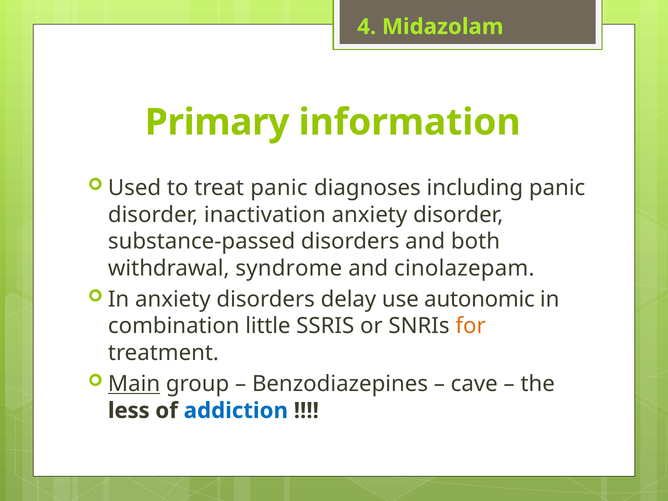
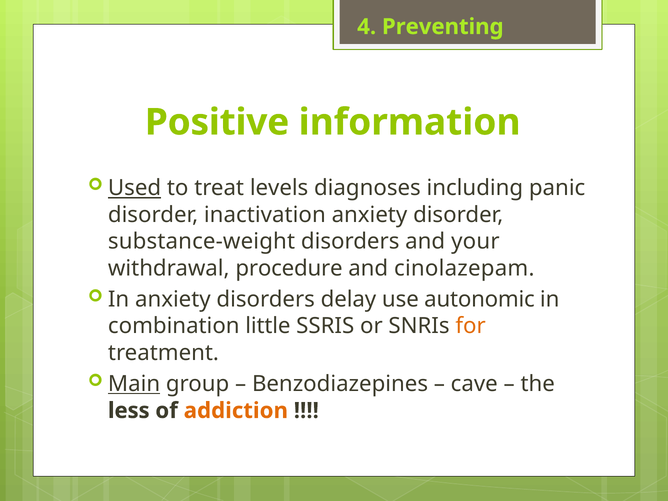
Midazolam: Midazolam -> Preventing (443, 27)
Primary: Primary -> Positive (217, 122)
Used underline: none -> present (135, 188)
treat panic: panic -> levels (279, 188)
substance-passed: substance-passed -> substance-weight (202, 241)
both: both -> your (475, 241)
syndrome: syndrome -> procedure (289, 268)
addiction colour: blue -> orange (236, 411)
